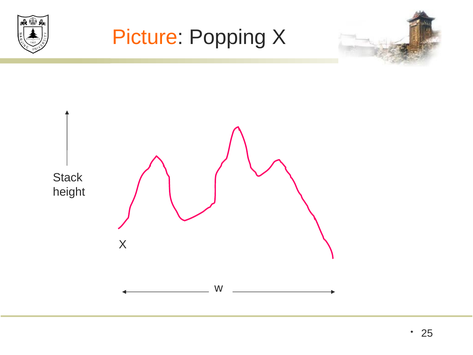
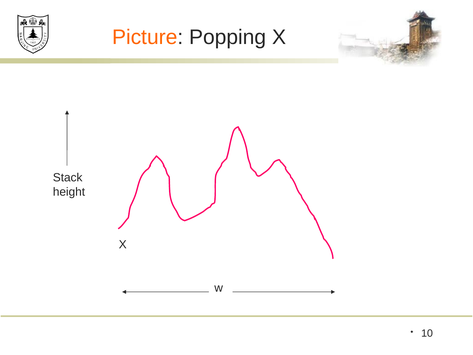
25: 25 -> 10 (427, 333)
